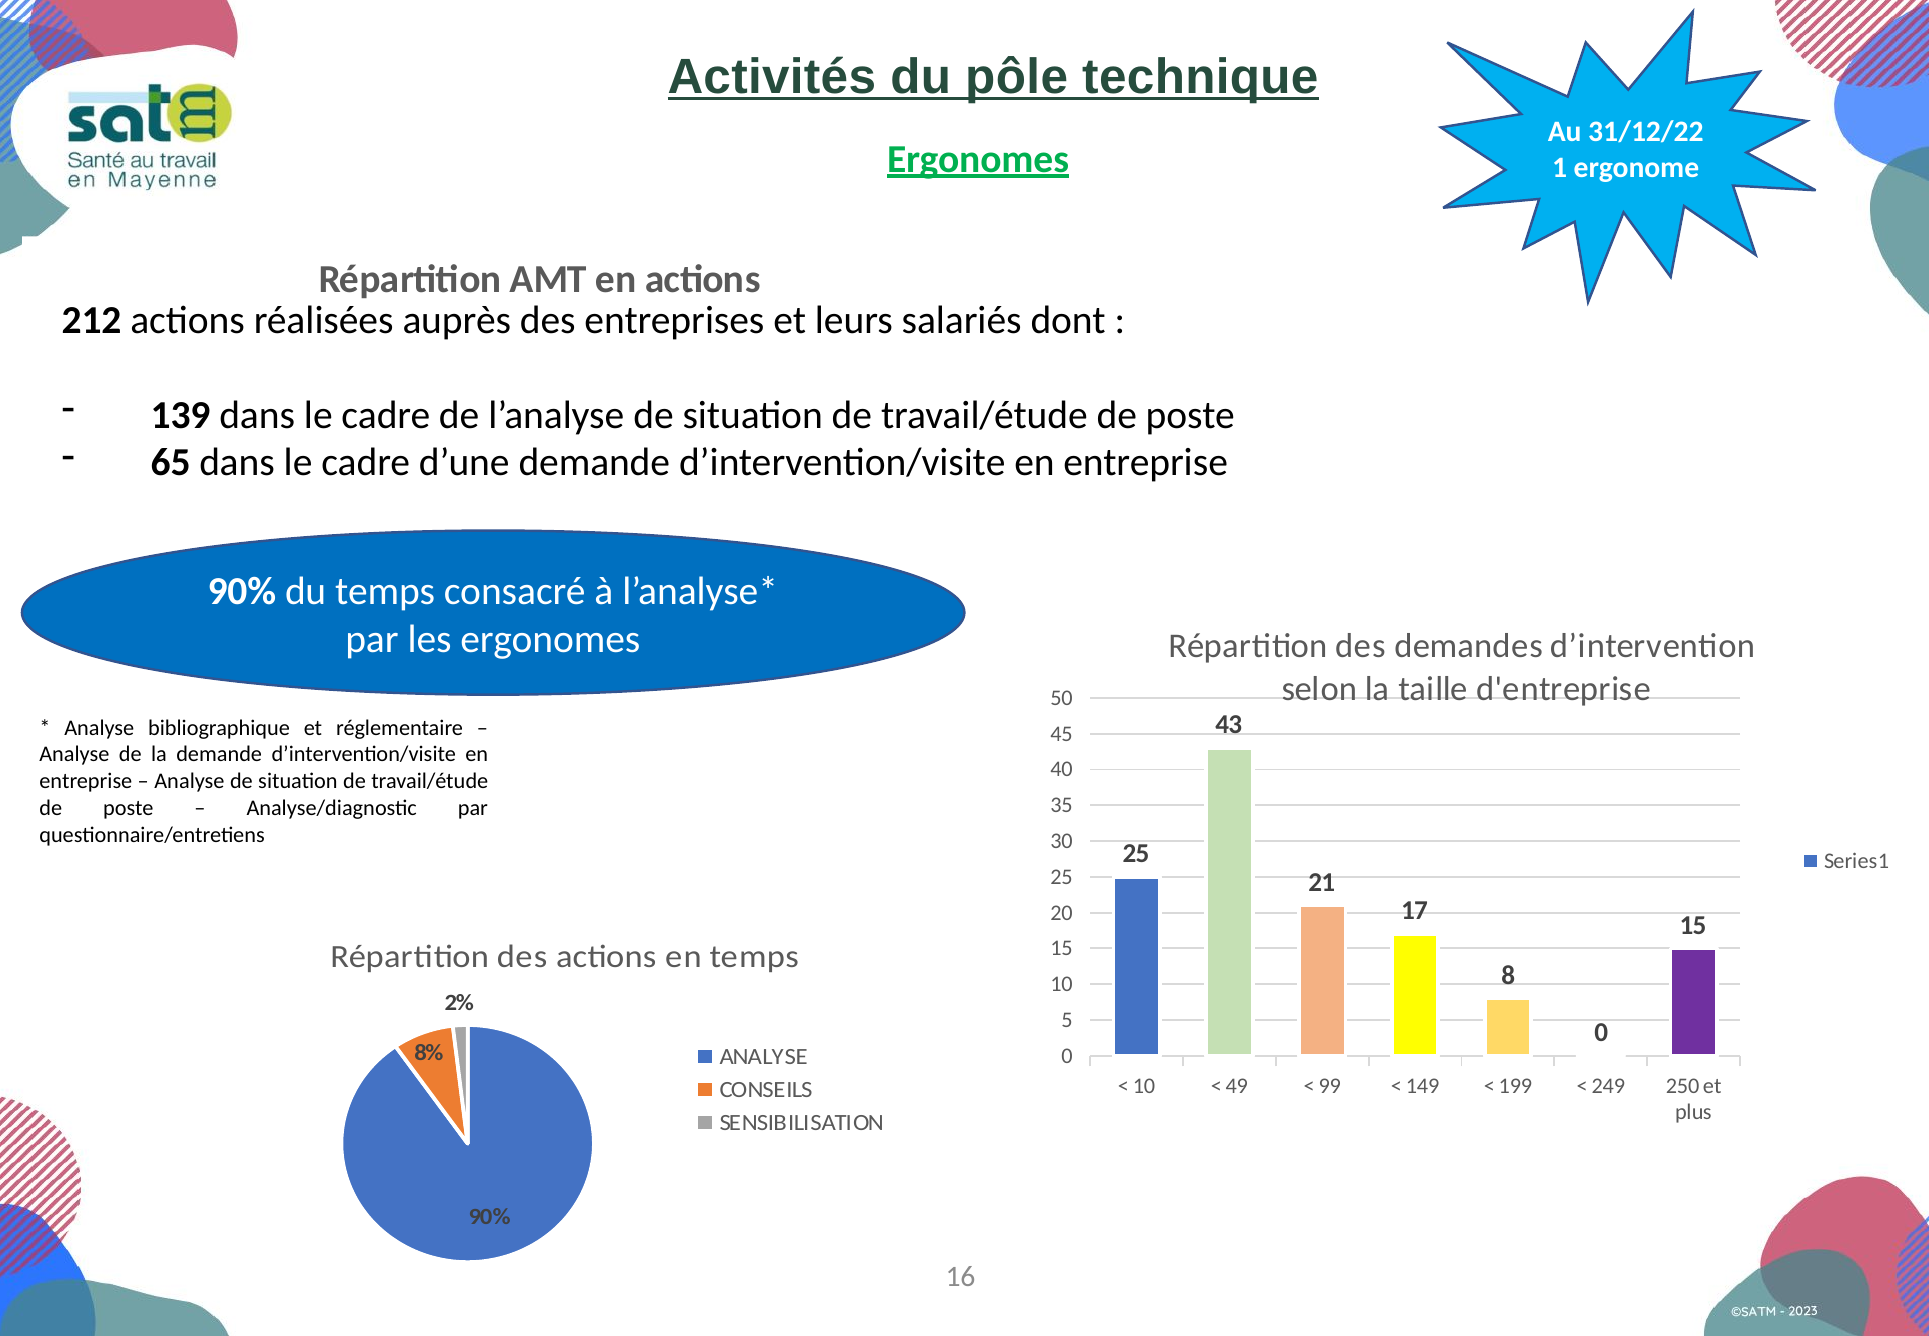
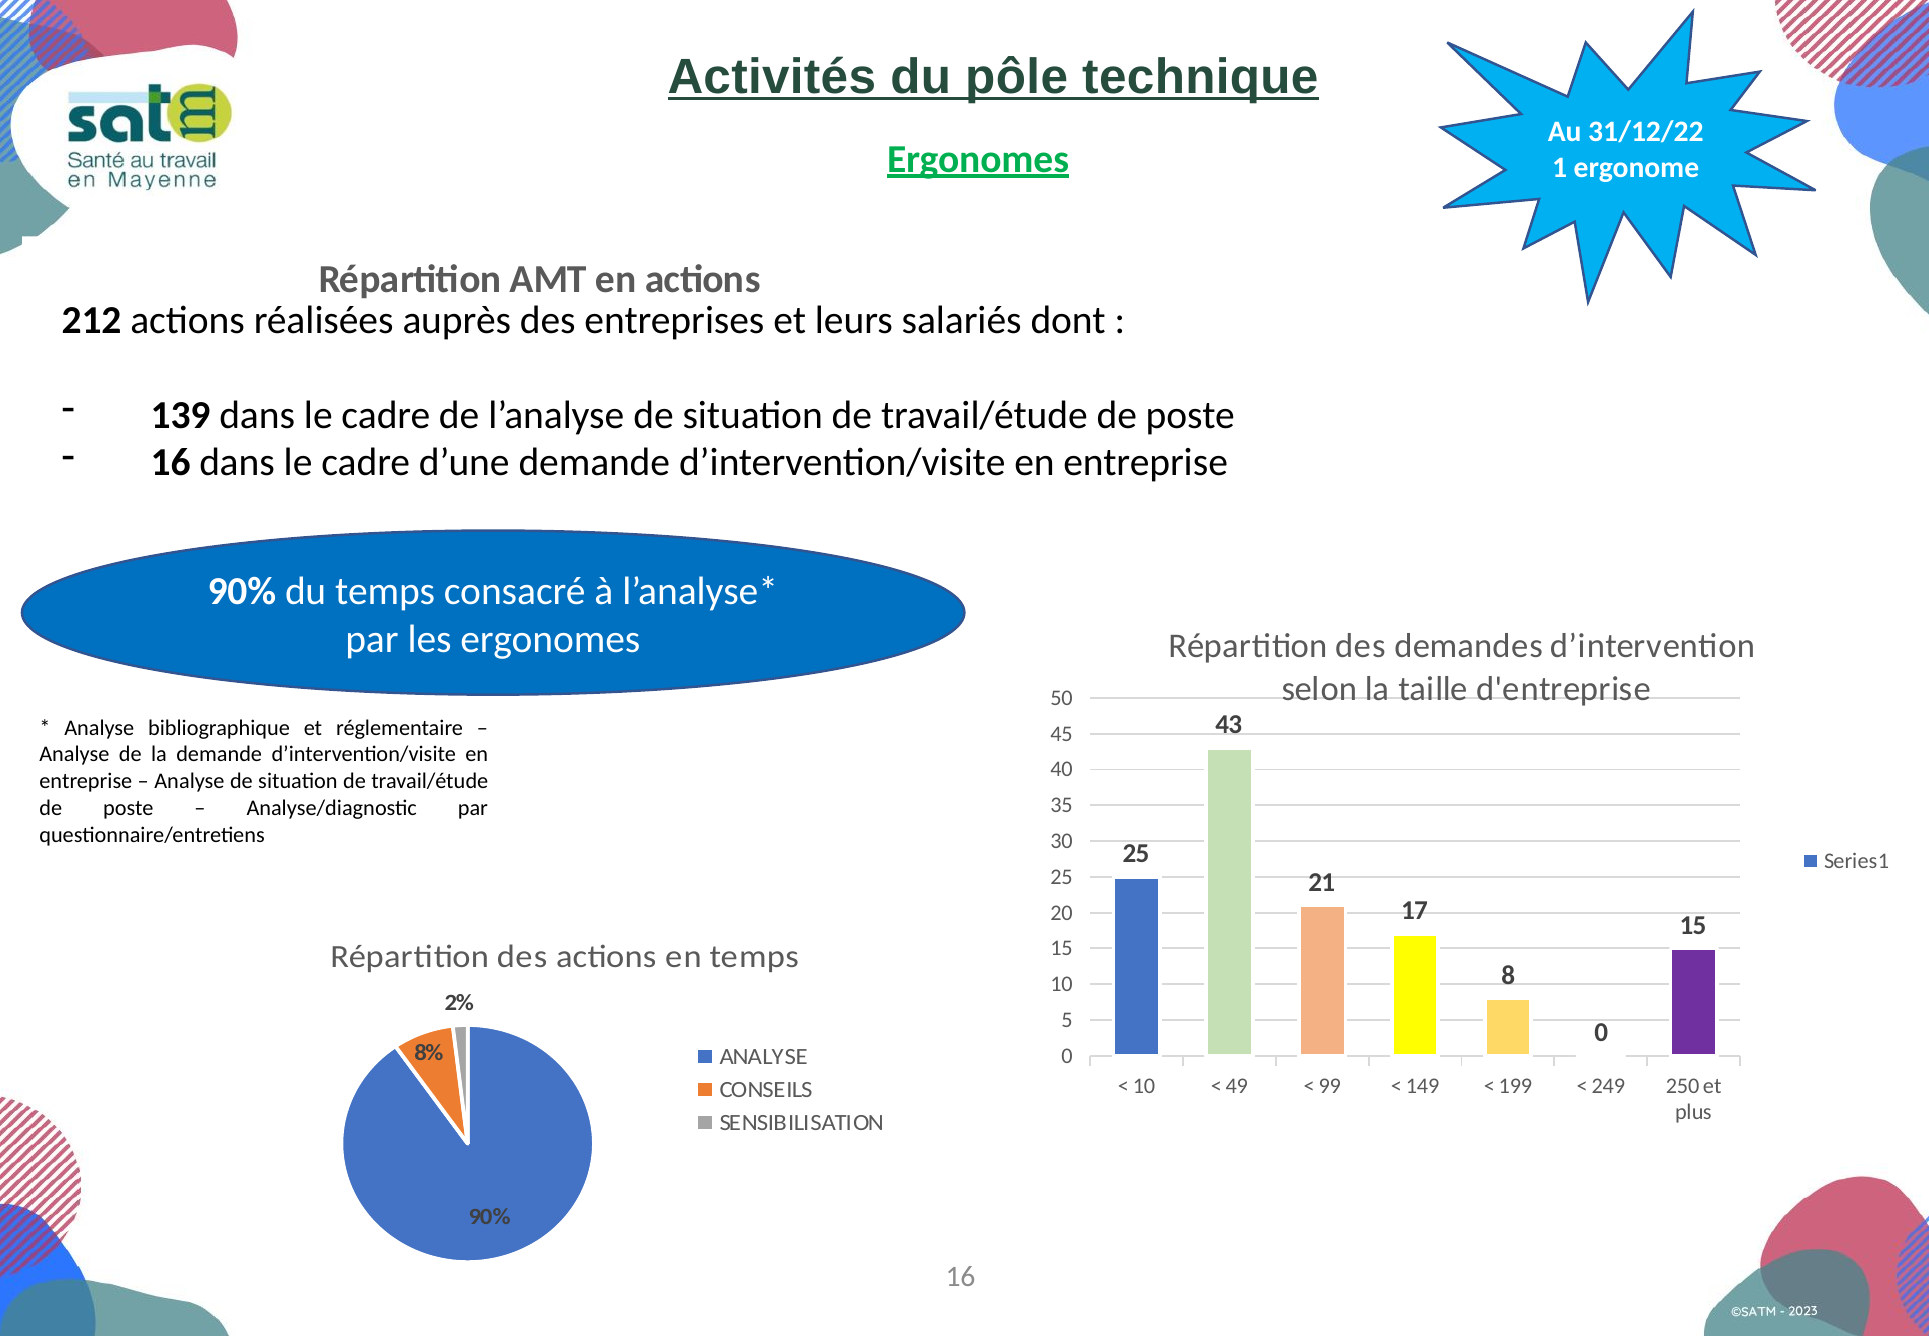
65: 65 -> 16 (171, 462)
